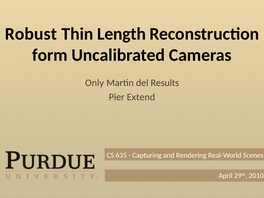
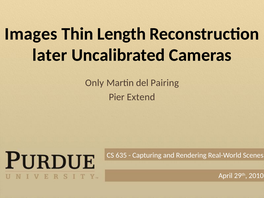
Robust: Robust -> Images (31, 34)
form: form -> later (50, 55)
Results: Results -> Pairing (165, 83)
